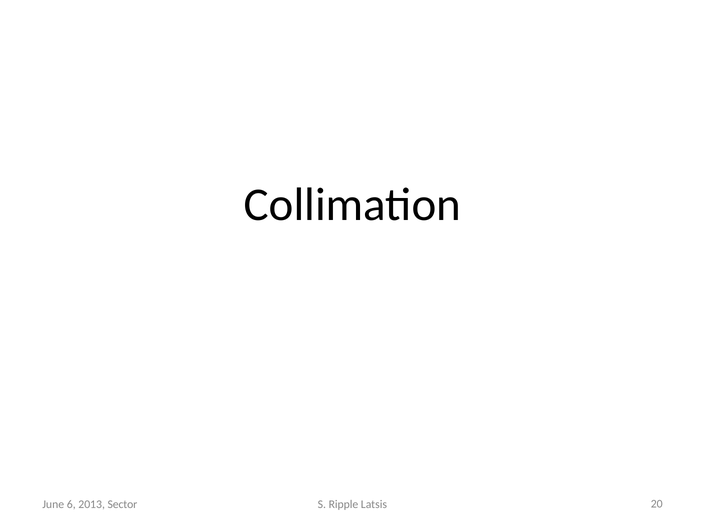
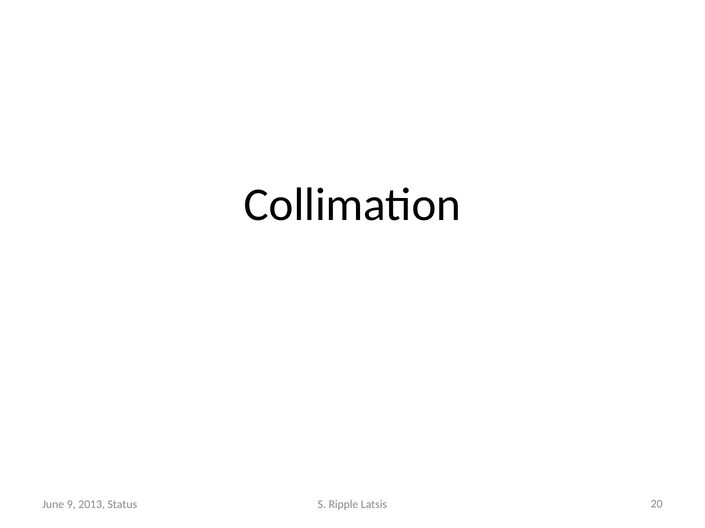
6: 6 -> 9 (71, 505)
Sector: Sector -> Status (122, 505)
